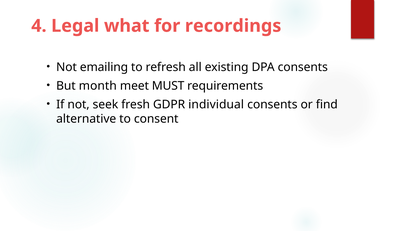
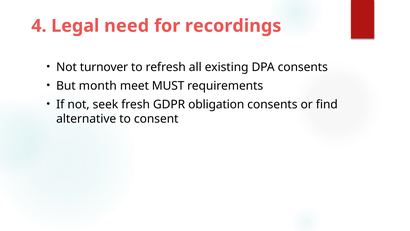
what: what -> need (127, 26)
emailing: emailing -> turnover (104, 67)
individual: individual -> obligation (216, 104)
